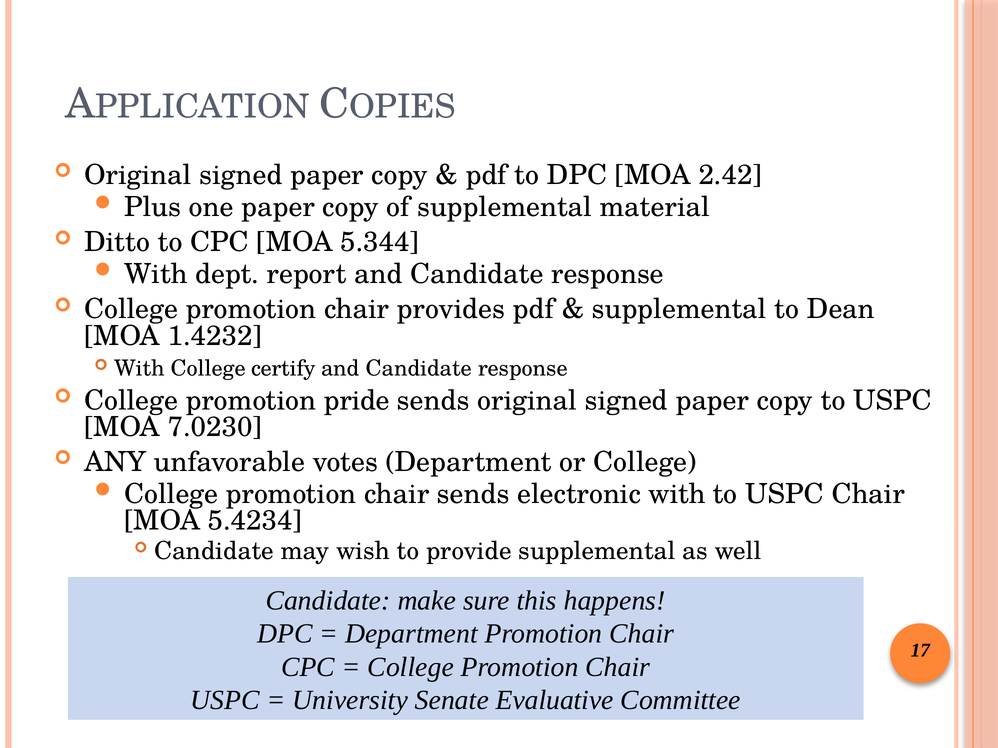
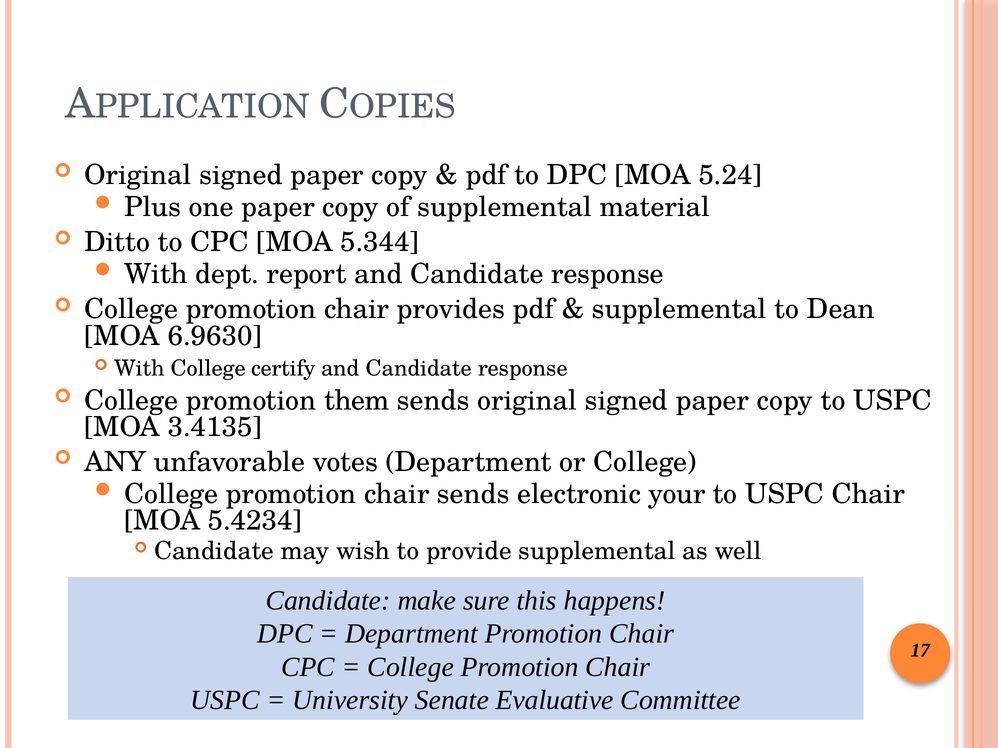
2.42: 2.42 -> 5.24 (730, 175)
1.4232: 1.4232 -> 6.9630 (215, 336)
pride: pride -> them (357, 401)
7.0230: 7.0230 -> 3.4135 (215, 427)
electronic with: with -> your (677, 494)
